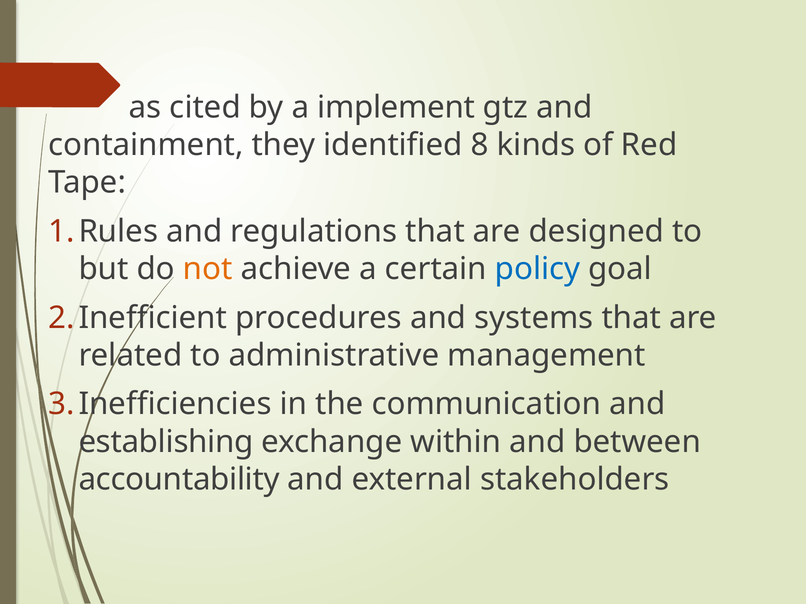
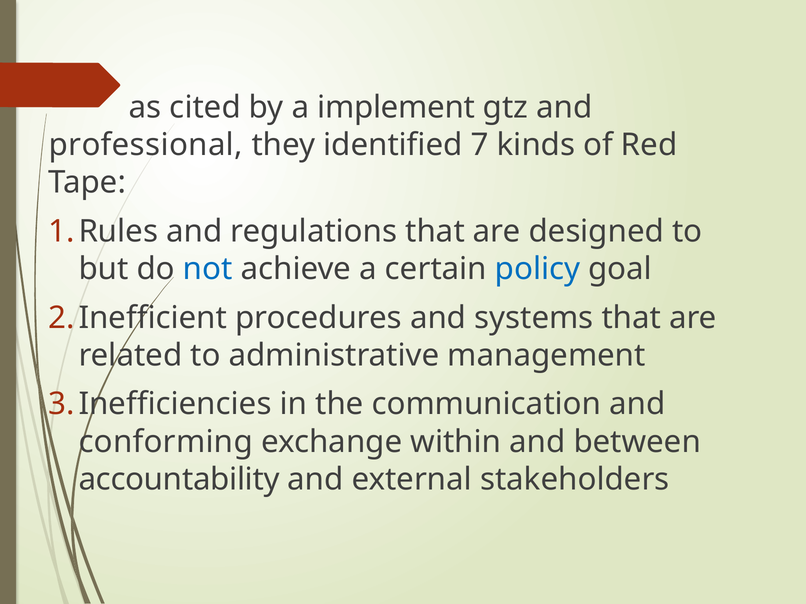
containment: containment -> professional (146, 145)
8: 8 -> 7 (480, 145)
not colour: orange -> blue (208, 269)
establishing: establishing -> conforming (166, 442)
